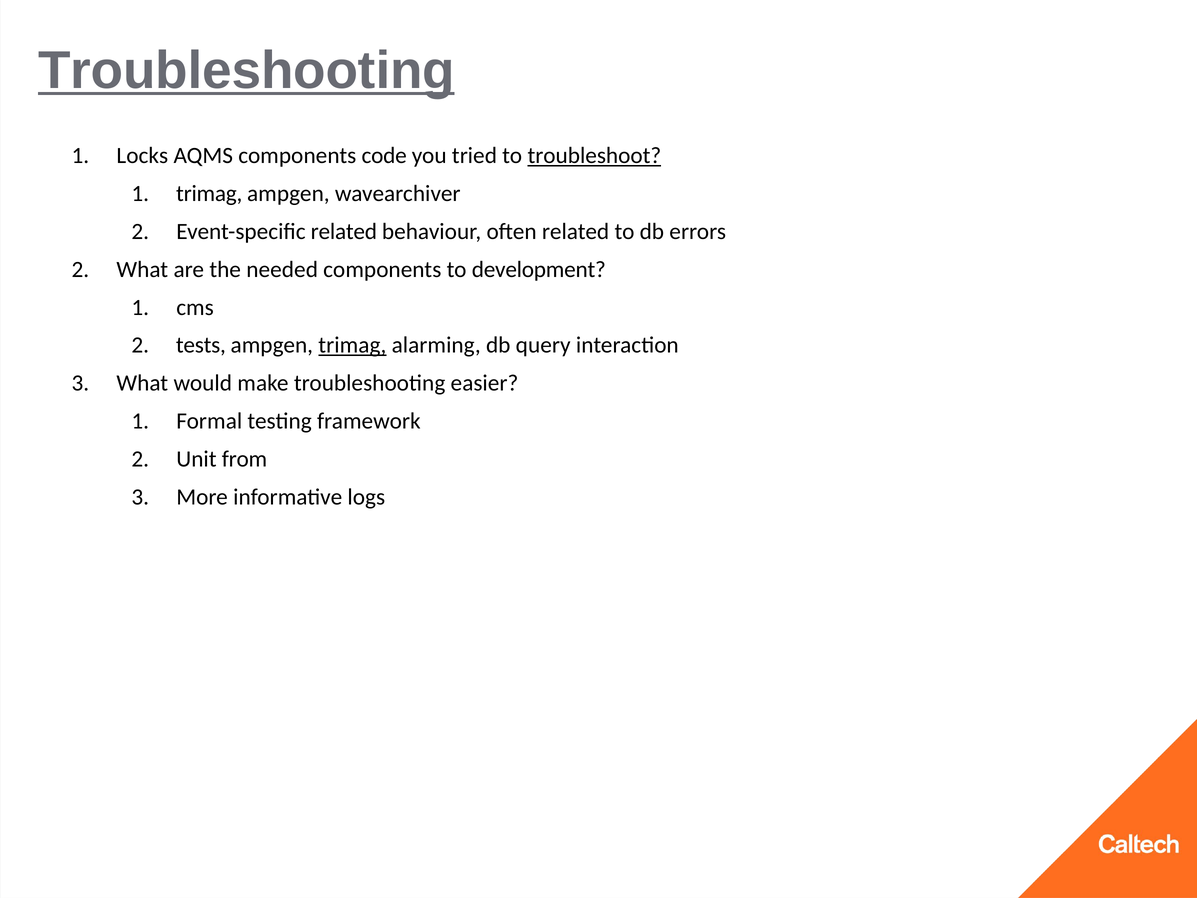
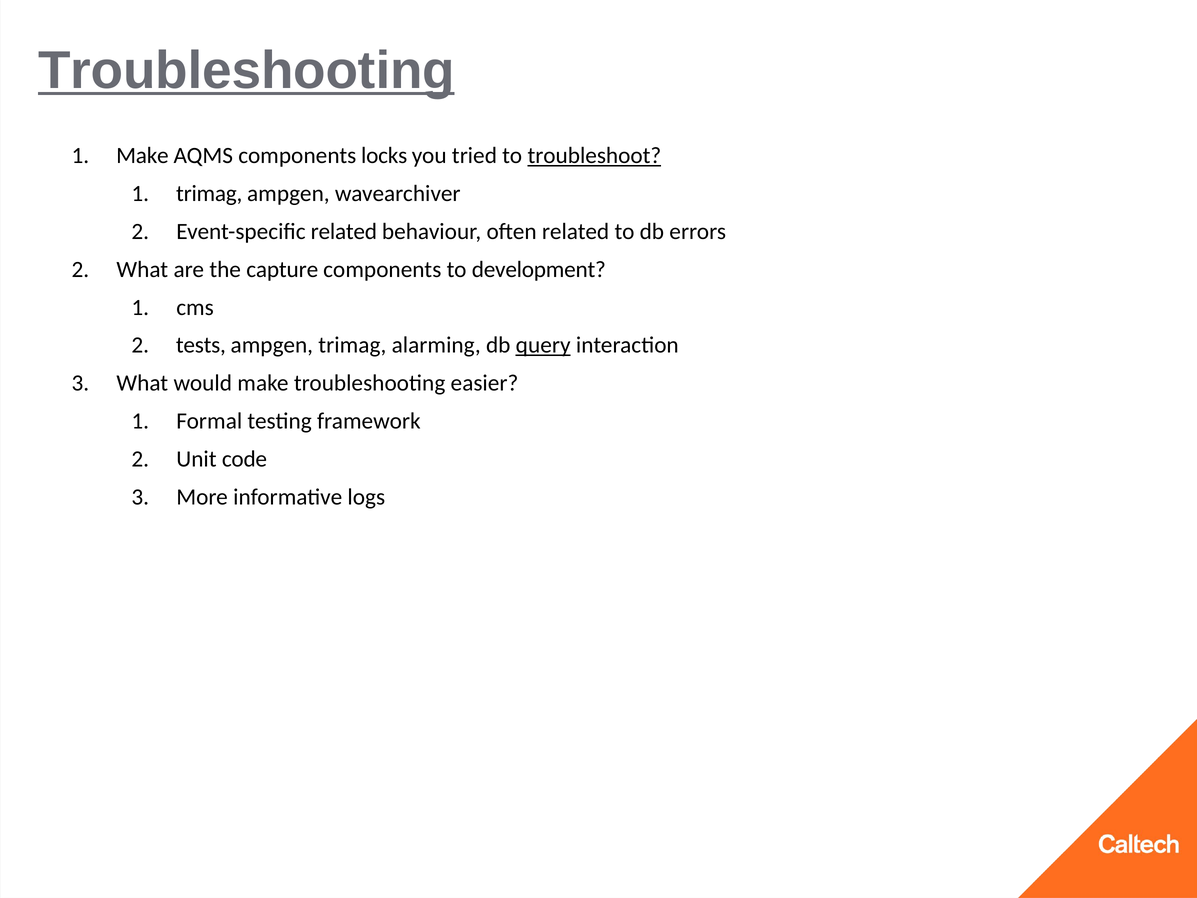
Locks: Locks -> Make (142, 156)
code: code -> locks (384, 156)
needed: needed -> capture (282, 269)
trimag underline: present -> none (352, 345)
query underline: none -> present (543, 345)
from: from -> code (244, 459)
